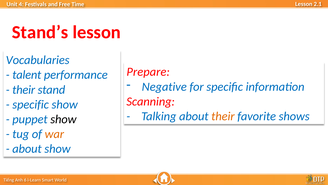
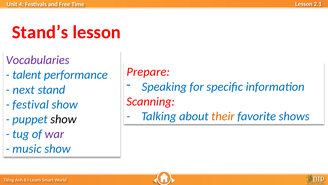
Vocabularies colour: blue -> purple (38, 60)
Negative: Negative -> Speaking (164, 86)
their: their -> next (24, 89)
specific: specific -> festival (31, 104)
war colour: orange -> purple (54, 134)
about: about -> music (27, 148)
